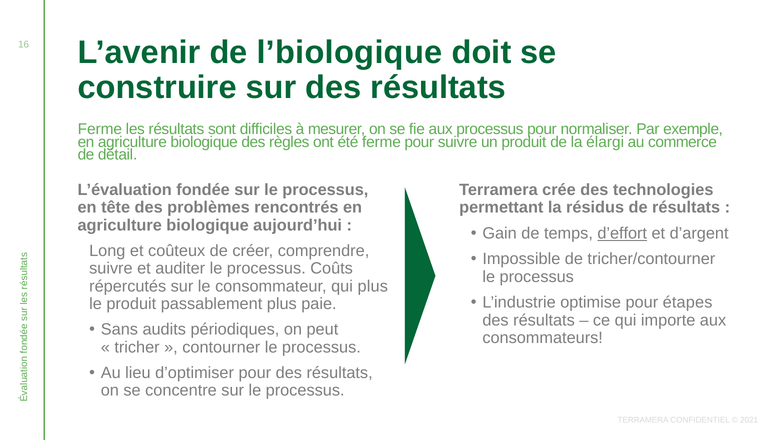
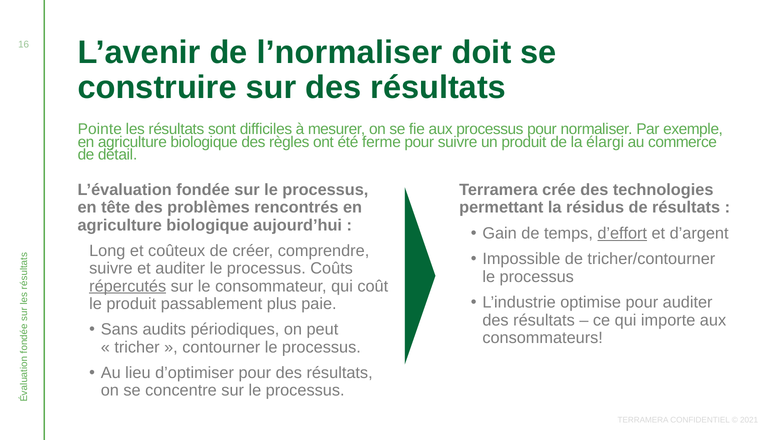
l’biologique: l’biologique -> l’normaliser (350, 52)
Ferme: Ferme -> Pointe (100, 129)
répercutés underline: none -> present (128, 286)
qui plus: plus -> coût (373, 286)
pour étapes: étapes -> auditer (688, 302)
